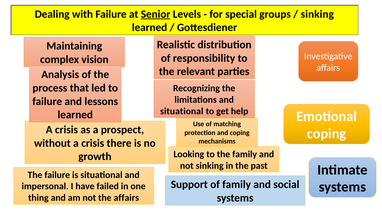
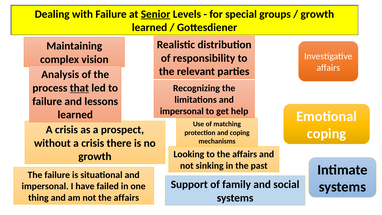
sinking: sinking -> growth (317, 14)
that underline: none -> present (79, 88)
situational: situational -> impersonal (182, 111)
to the family: family -> affairs (245, 154)
